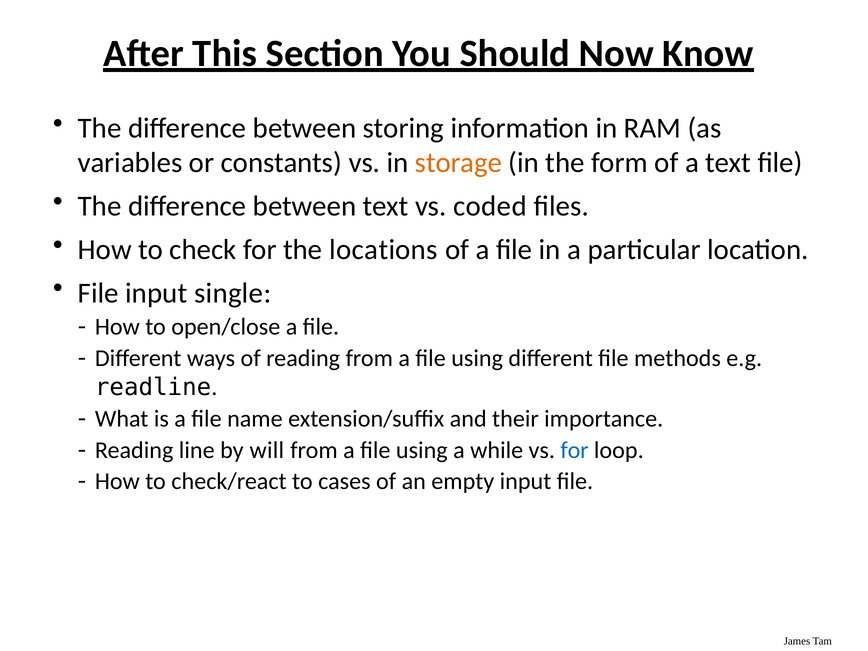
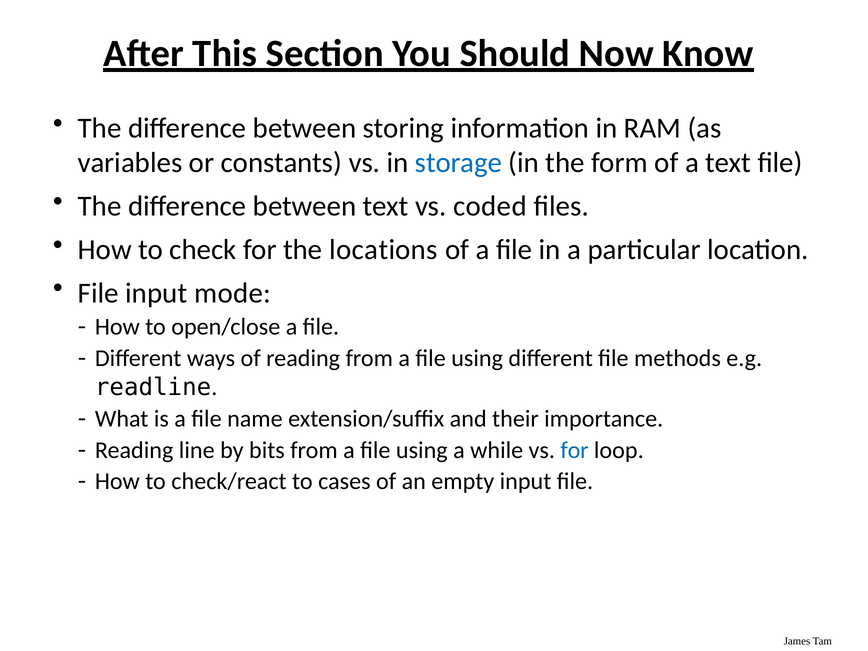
storage colour: orange -> blue (458, 163)
single: single -> mode (233, 293)
will: will -> bits (267, 450)
